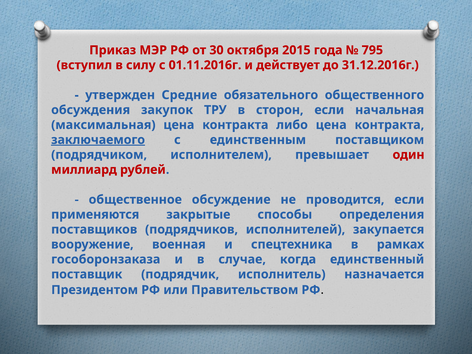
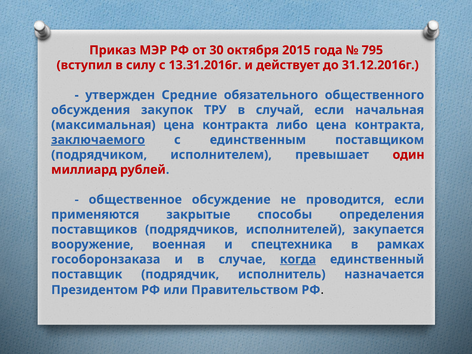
01.11.2016г: 01.11.2016г -> 13.31.2016г (205, 65)
сторон: сторон -> случай (280, 110)
когда underline: none -> present (298, 259)
